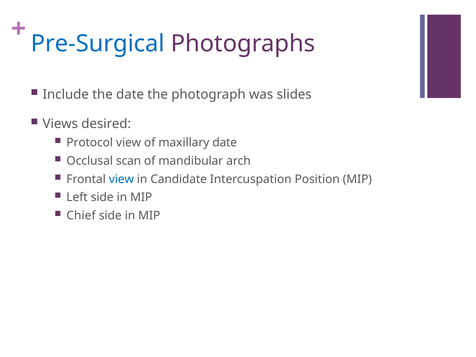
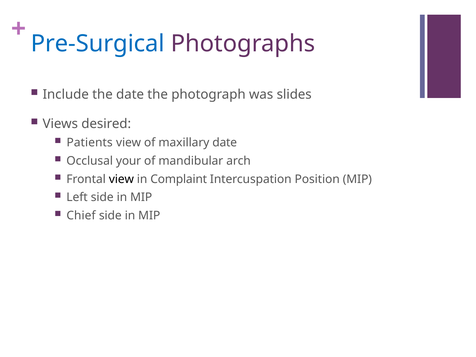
Protocol: Protocol -> Patients (90, 143)
scan: scan -> your (129, 161)
view colour: blue -> black (121, 179)
Candidate: Candidate -> Complaint (179, 179)
